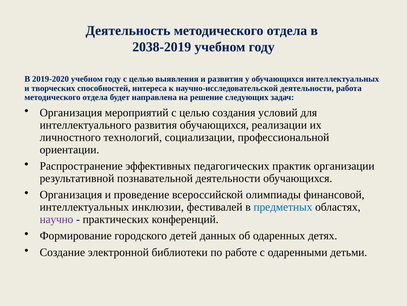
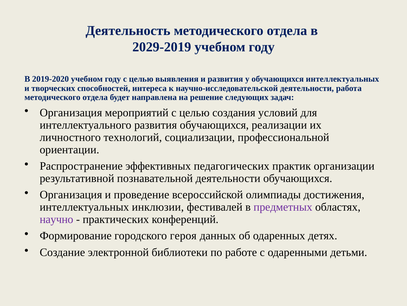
2038-2019: 2038-2019 -> 2029-2019 (162, 47)
финансовой: финансовой -> достижения (334, 194)
предметных colour: blue -> purple (283, 207)
детей: детей -> героя (183, 235)
